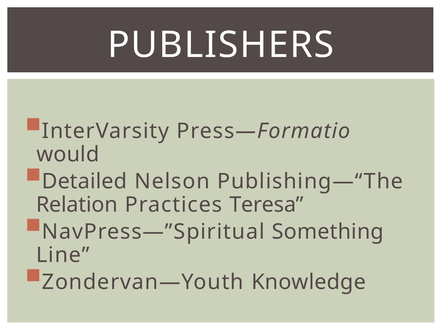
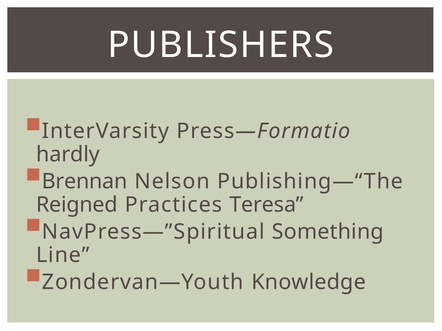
would: would -> hardly (68, 155)
Detailed: Detailed -> Brennan (85, 182)
Relation: Relation -> Reigned (77, 205)
